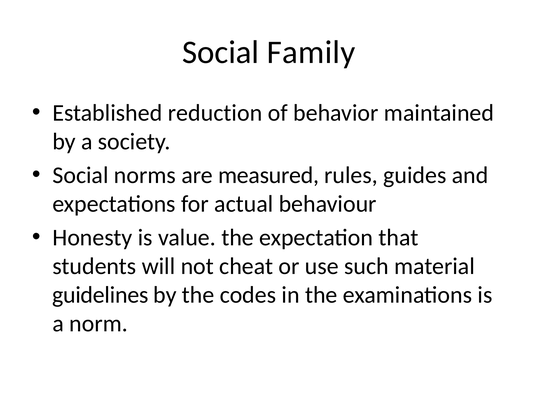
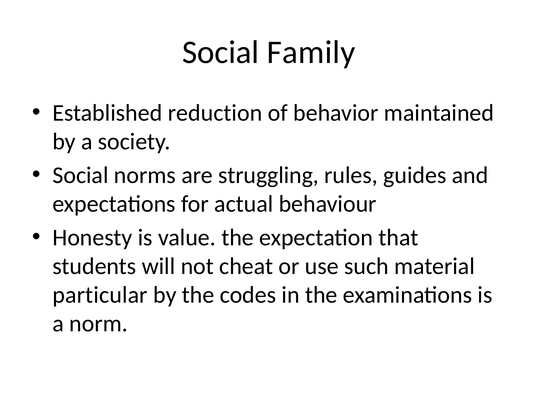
measured: measured -> struggling (269, 175)
guidelines: guidelines -> particular (100, 295)
